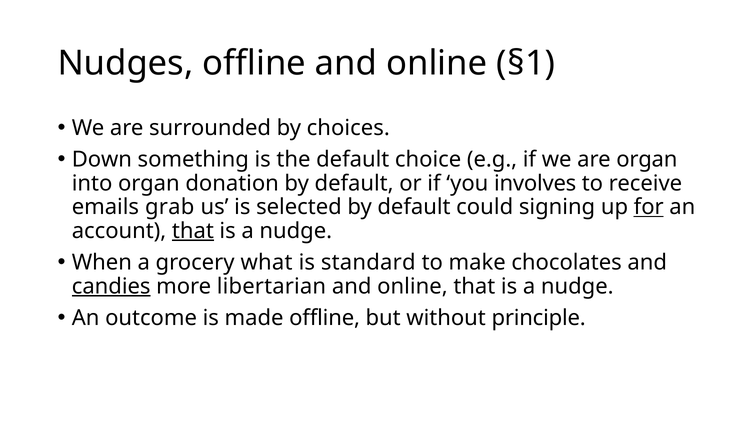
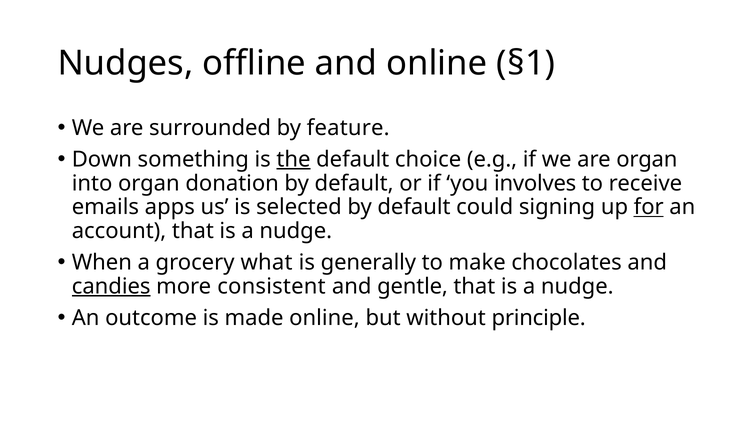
choices: choices -> feature (348, 128)
the underline: none -> present (293, 160)
grab: grab -> apps (170, 207)
that underline: present -> none (193, 231)
standard: standard -> generally (368, 263)
libertarian: libertarian -> consistent (271, 286)
online: online -> gentle (413, 286)
made offline: offline -> online (324, 318)
